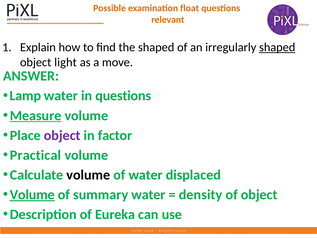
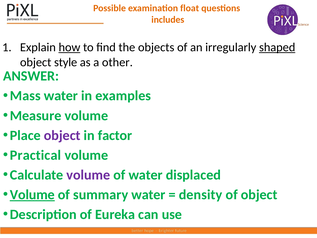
relevant: relevant -> includes (168, 20)
how underline: none -> present (69, 47)
the shaped: shaped -> objects (156, 47)
light: light -> style (66, 62)
move: move -> other (117, 62)
Lamp: Lamp -> Mass (25, 96)
in questions: questions -> examples (123, 96)
Measure underline: present -> none (36, 115)
volume colour: black -> purple (88, 175)
